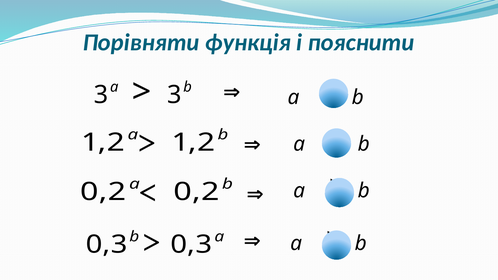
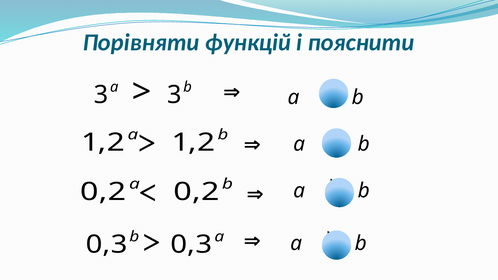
функція: функція -> функцій (248, 42)
